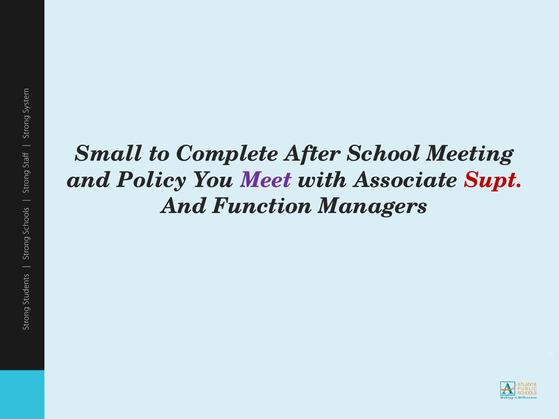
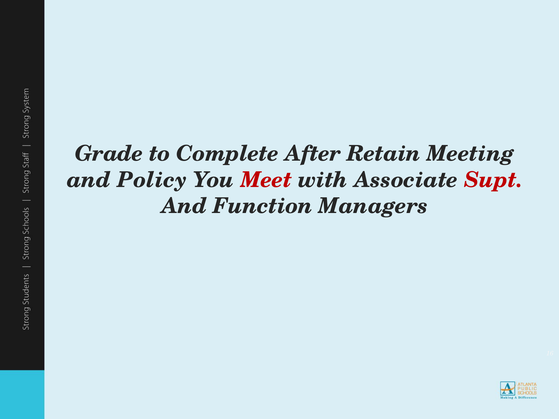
Small: Small -> Grade (109, 154)
School: School -> Retain (384, 154)
Meet colour: purple -> red (266, 180)
